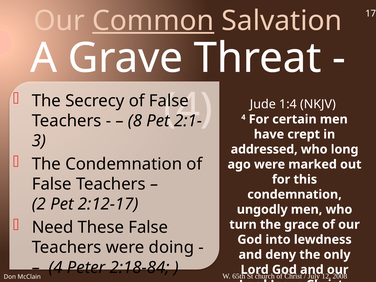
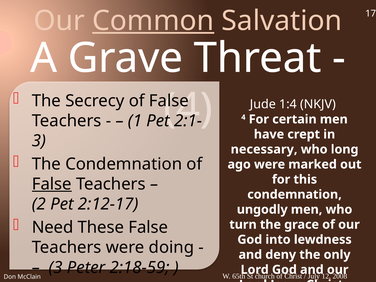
8: 8 -> 1 (135, 121)
addressed: addressed -> necessary (264, 149)
False underline: none -> present (52, 184)
4: 4 -> 3 (56, 268)
2:18-84: 2:18-84 -> 2:18-59 (140, 268)
